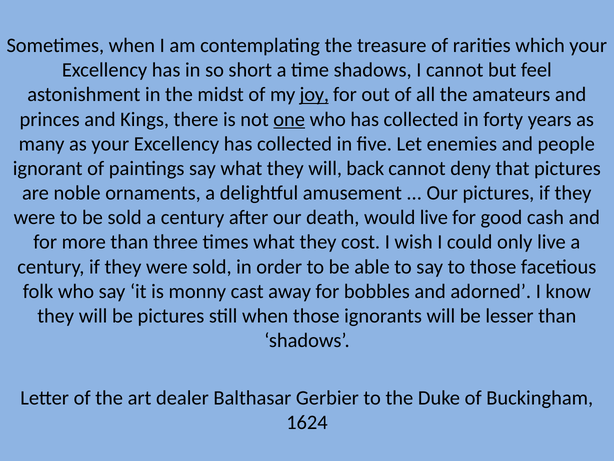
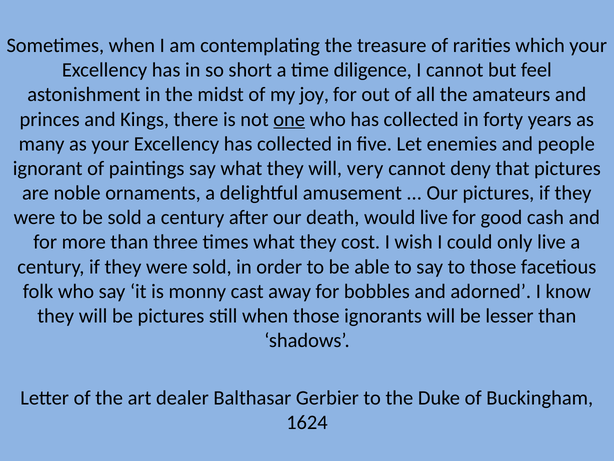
time shadows: shadows -> diligence (373, 70)
joy underline: present -> none (314, 95)
back: back -> very (365, 168)
